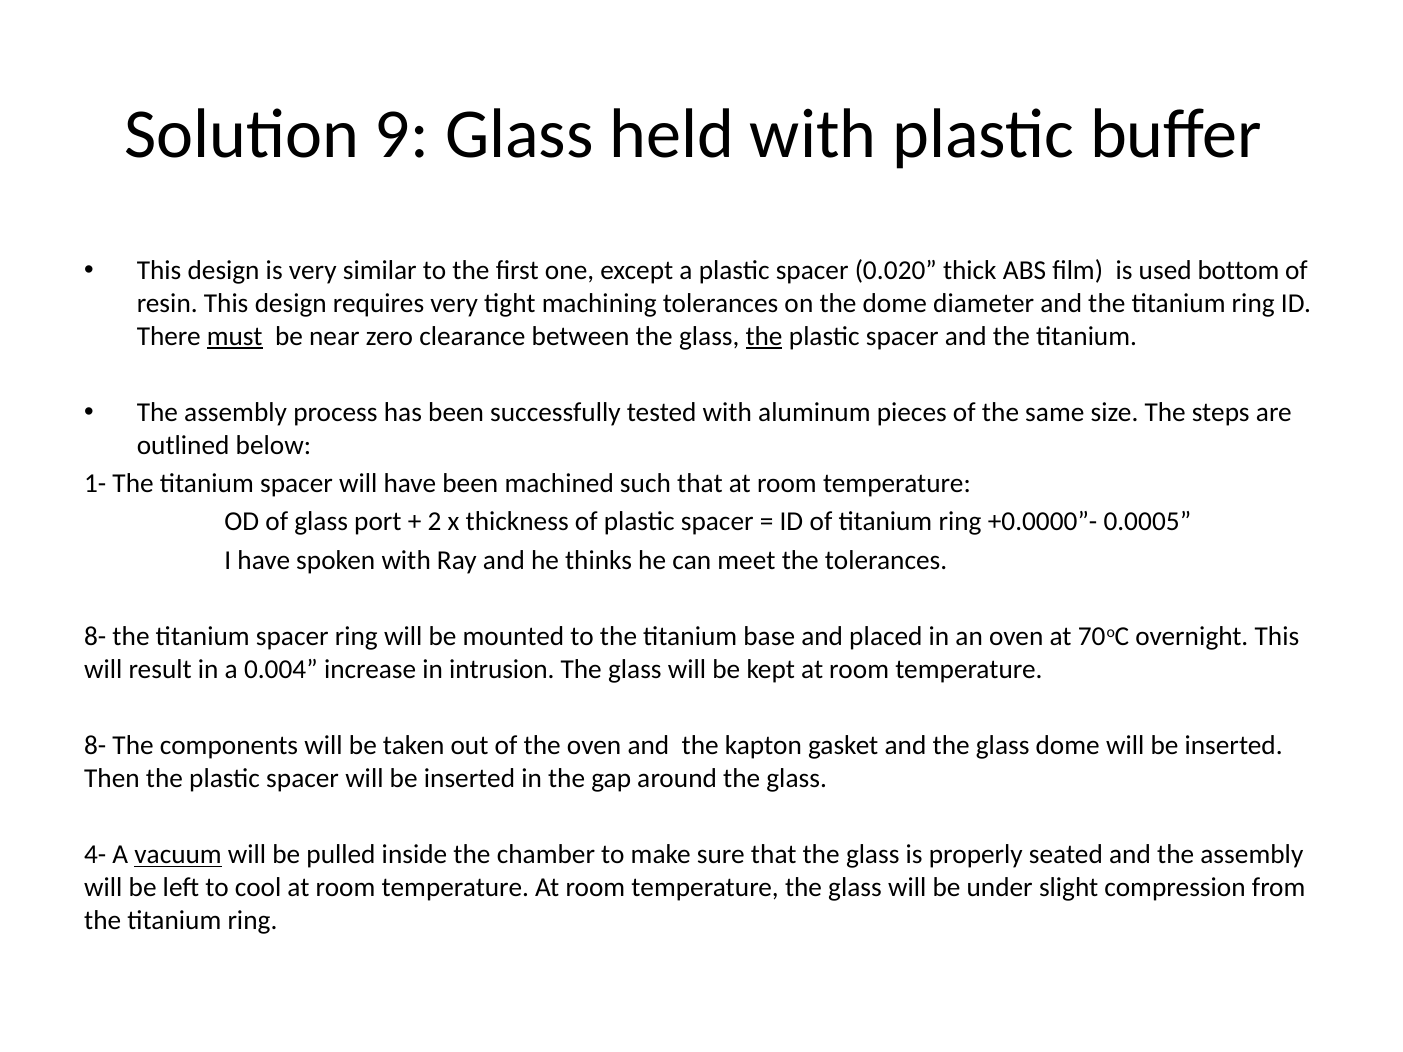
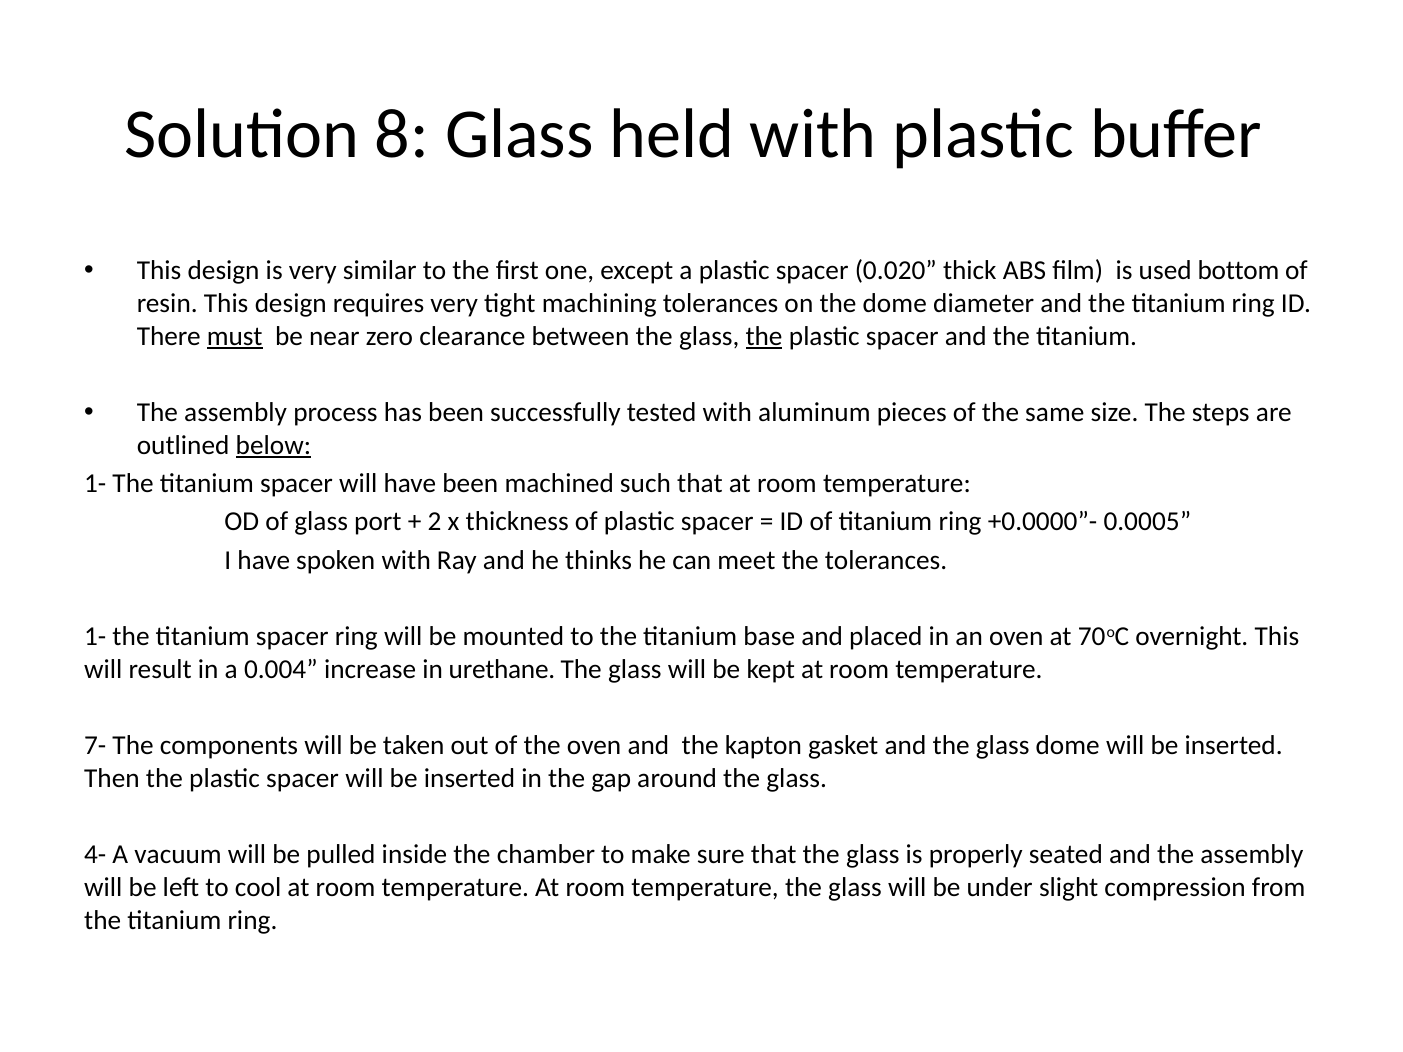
9: 9 -> 8 (402, 135)
below underline: none -> present (273, 446)
8-: 8- -> 1- (95, 637)
intrusion: intrusion -> urethane (502, 669)
8-: 8- -> 7- (95, 746)
vacuum underline: present -> none (178, 855)
